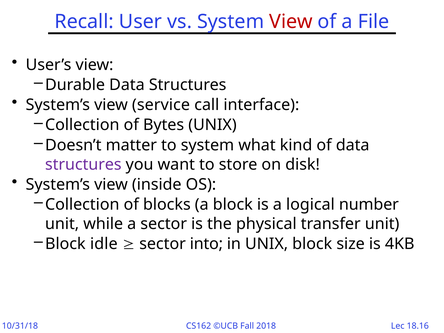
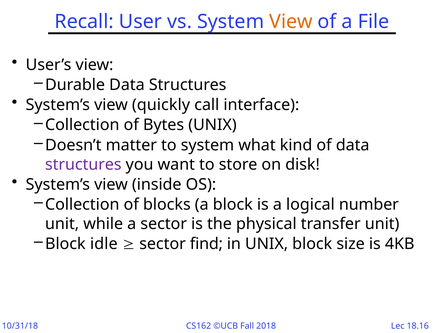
View colour: red -> orange (291, 22)
service: service -> quickly (161, 105)
into: into -> find (206, 244)
